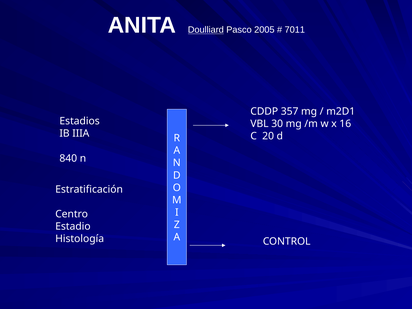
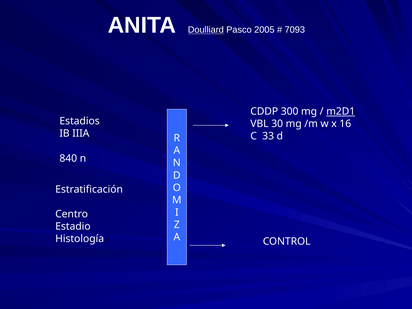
7011: 7011 -> 7093 (295, 30)
357: 357 -> 300 (290, 111)
m2D1 underline: none -> present (341, 111)
20: 20 -> 33 (268, 136)
